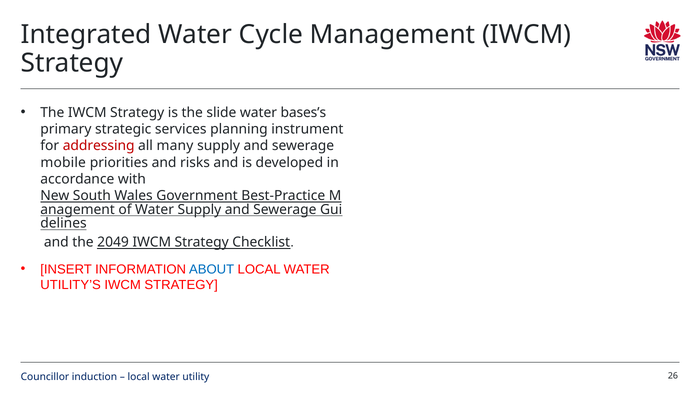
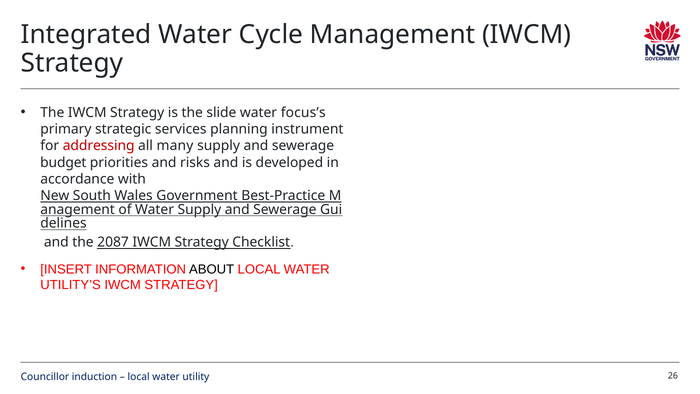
bases’s: bases’s -> focus’s (303, 113)
mobile: mobile -> budget (63, 162)
2049: 2049 -> 2087 (113, 242)
ABOUT colour: blue -> black (212, 269)
